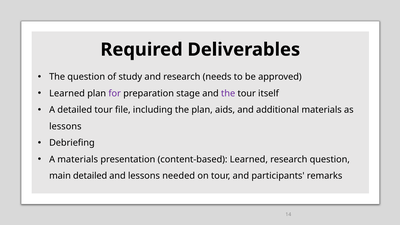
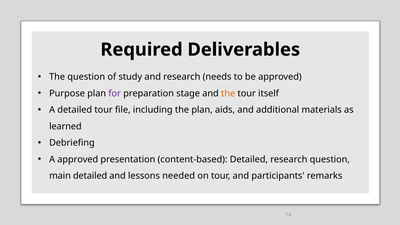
Learned: Learned -> Purpose (67, 93)
the colour: purple -> orange (228, 93)
lessons: lessons -> learned (65, 126)
A materials: materials -> approved (78, 159)
content-based Learned: Learned -> Detailed (249, 159)
